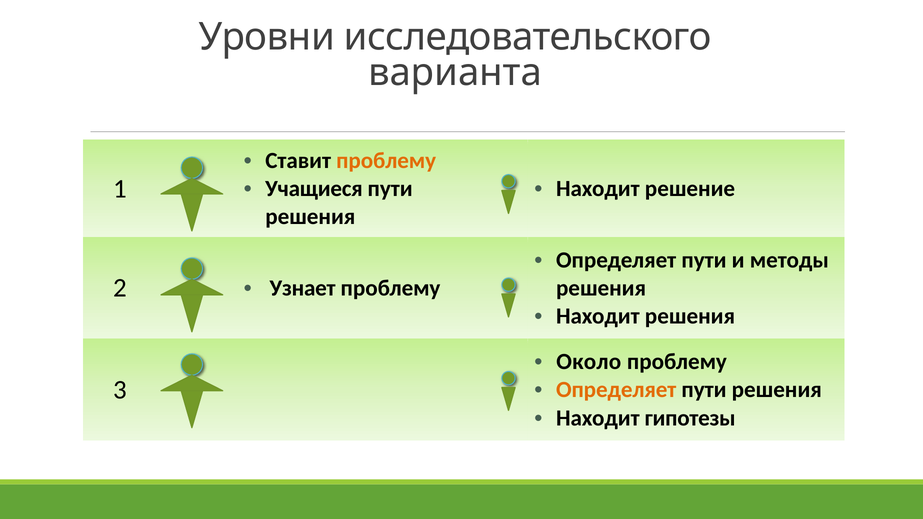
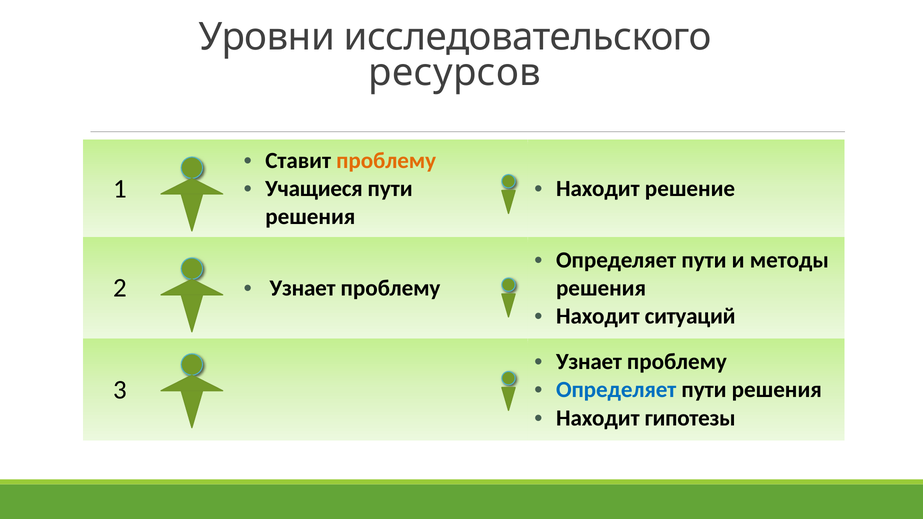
варианта: варианта -> ресурсов (455, 72)
Находит решения: решения -> ситуаций (690, 316)
Около: Около -> Узнает (589, 362)
Определяет colour: orange -> blue (616, 390)
